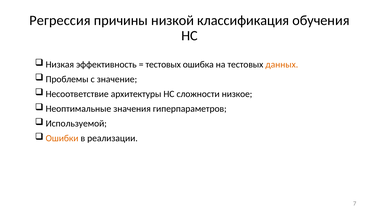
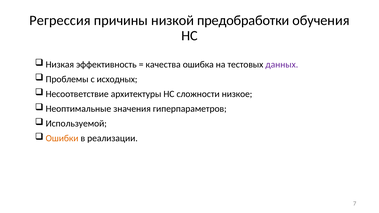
классификация: классификация -> предобработки (243, 20)
тестовых: тестовых -> качества (163, 64)
данных colour: orange -> purple (282, 64)
значение: значение -> исходных (117, 79)
